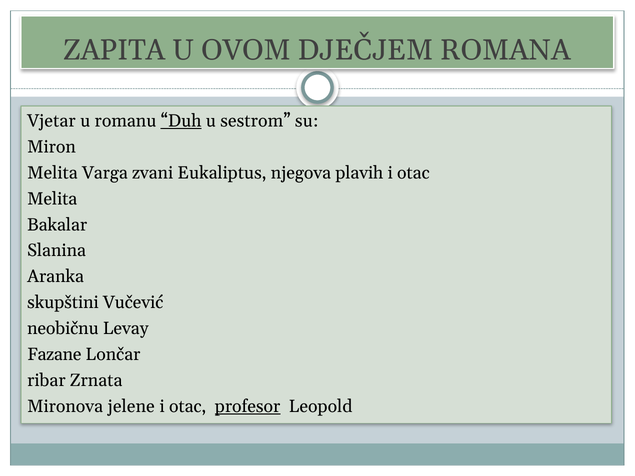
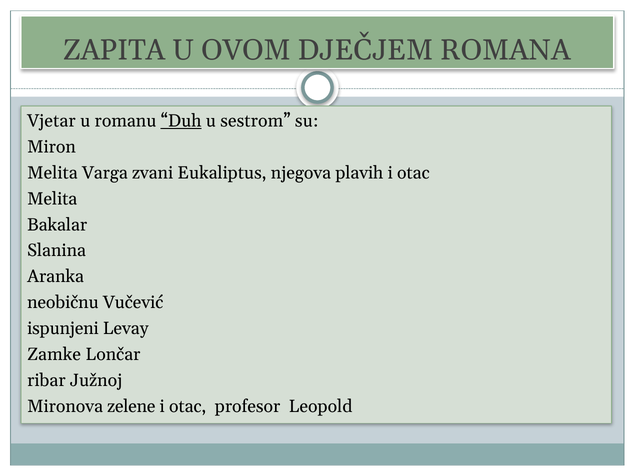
skupštini: skupštini -> neobičnu (63, 303)
neobičnu: neobičnu -> ispunjeni (63, 329)
Fazane: Fazane -> Zamke (54, 355)
Zrnata: Zrnata -> Južnoj (96, 381)
jelene: jelene -> zelene (131, 406)
profesor underline: present -> none (248, 406)
